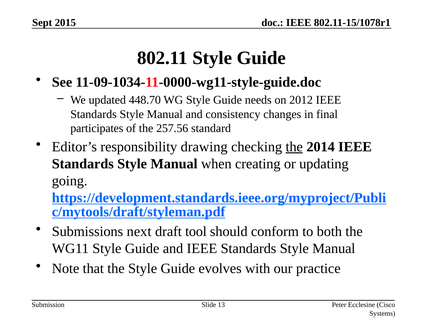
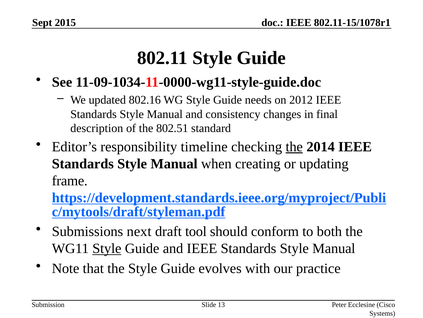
448.70: 448.70 -> 802.16 (145, 100)
participates: participates -> description (97, 128)
257.56: 257.56 -> 802.51 (172, 128)
drawing: drawing -> timeline (204, 146)
going: going -> frame (70, 180)
Style underline: none -> present (107, 248)
